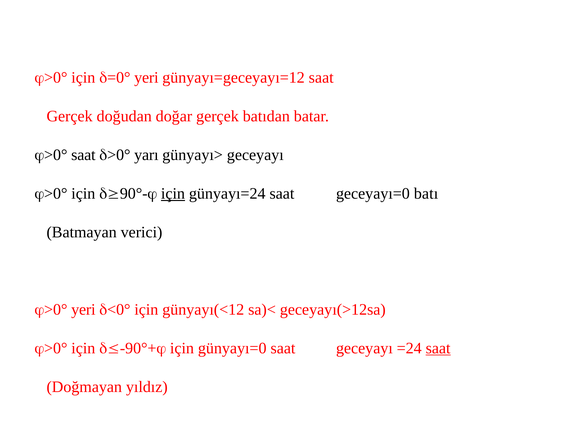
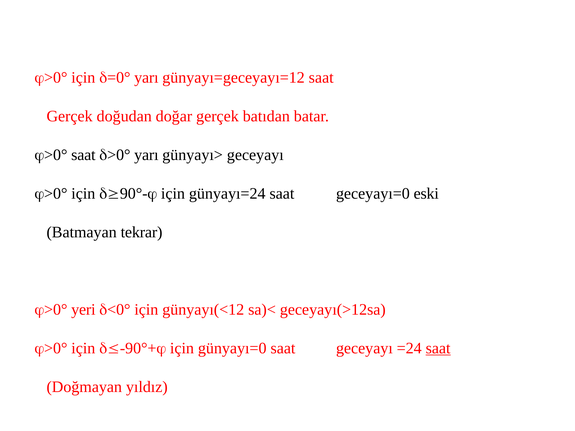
=0° yeri: yeri -> yarı (146, 78)
için underline: present -> none (173, 194)
batı: batı -> eski (426, 194)
verici: verici -> tekrar (142, 232)
